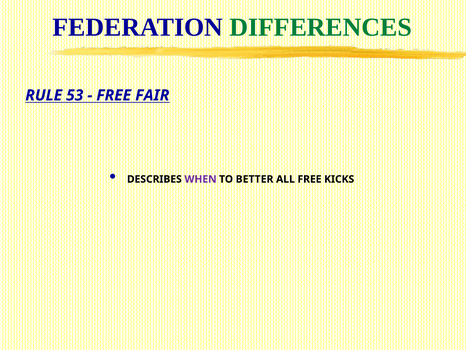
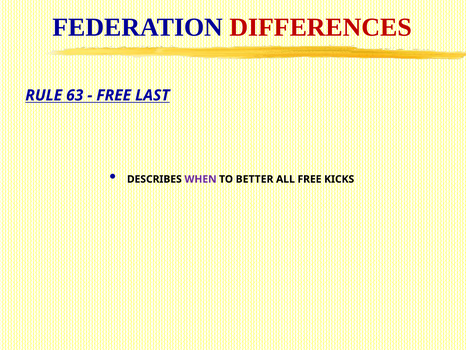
DIFFERENCES colour: green -> red (321, 27)
53: 53 -> 63 (75, 95)
FAIR: FAIR -> LAST (152, 95)
